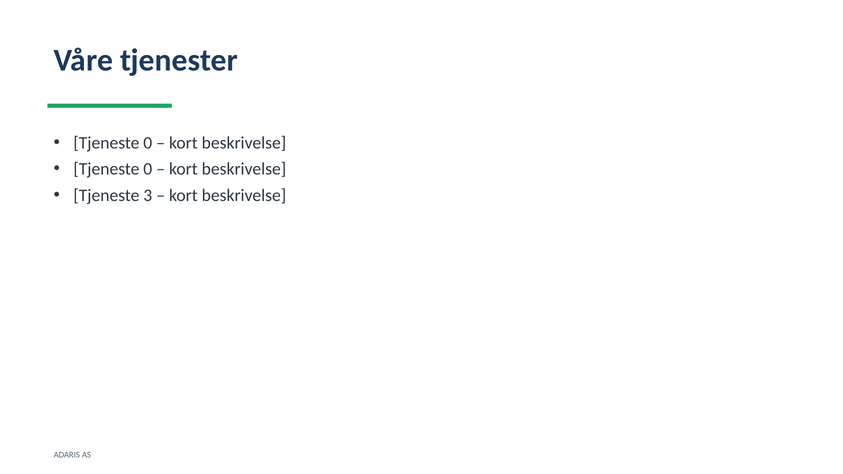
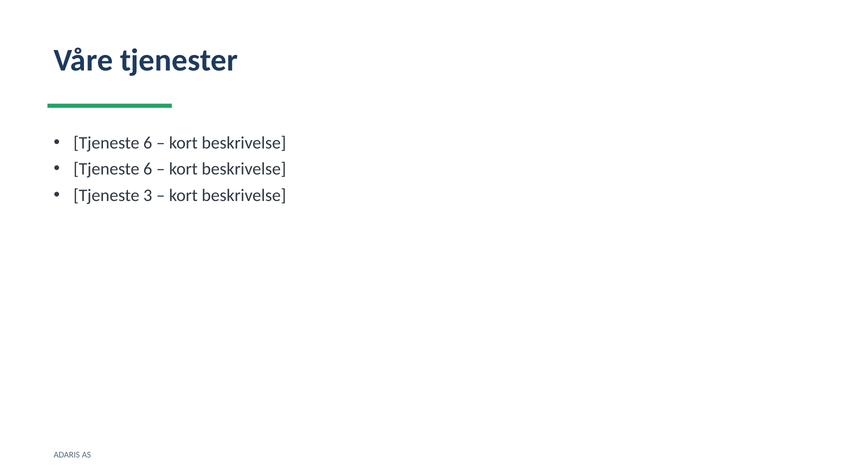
0: 0 -> 6 (148, 143)
0: 0 -> 6 (148, 169)
